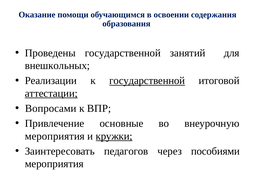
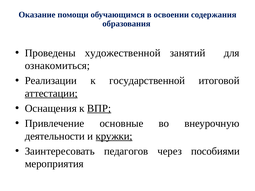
Проведены государственной: государственной -> художественной (123, 53)
внешкольных: внешкольных -> ознакомиться (57, 66)
государственной underline: present -> none (147, 81)
Вопросами: Вопросами -> Оснащения (51, 109)
ВПР underline: none -> present (99, 109)
мероприятия: мероприятия -> деятельности (55, 136)
